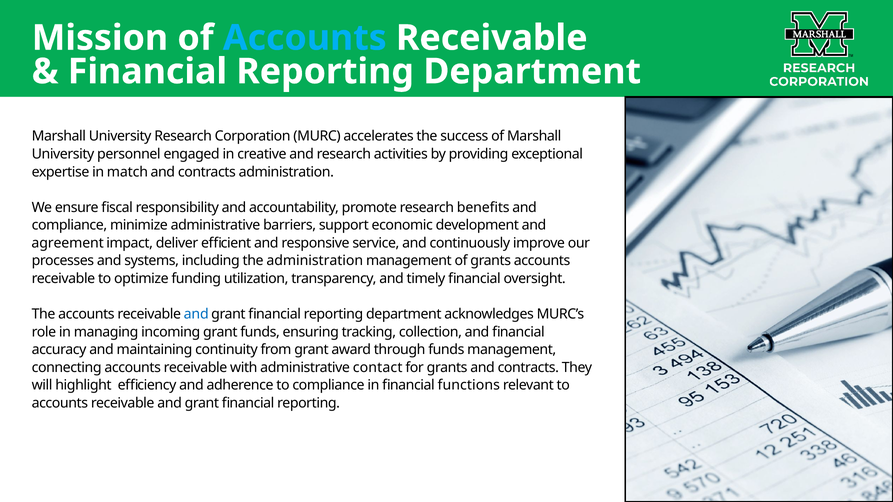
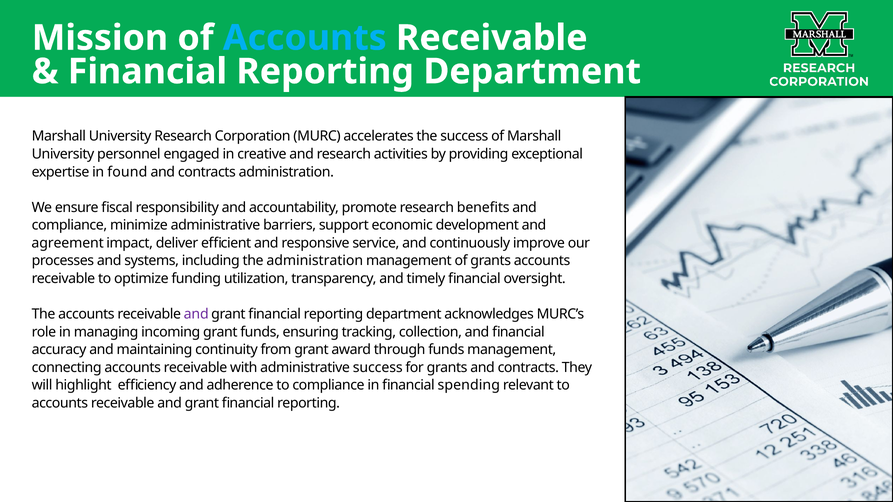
match: match -> found (127, 172)
and colour: blue -> purple (196, 314)
administrative contact: contact -> success (378, 368)
functions: functions -> spending (469, 385)
